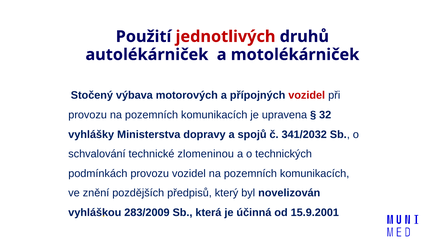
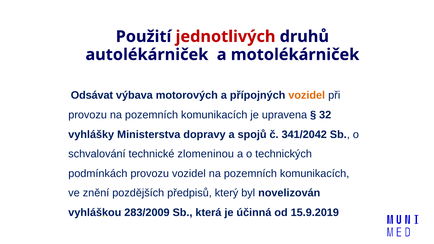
Stočený: Stočený -> Odsávat (92, 95)
vozidel colour: red -> orange (307, 95)
341/2032: 341/2032 -> 341/2042 (304, 134)
15.9.2001: 15.9.2001 -> 15.9.2019 (315, 213)
